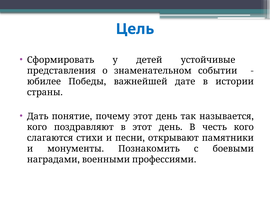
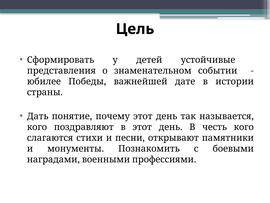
Цель colour: blue -> black (135, 29)
